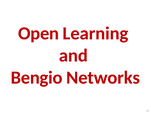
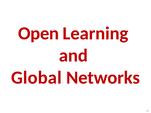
Bengio: Bengio -> Global (36, 78)
